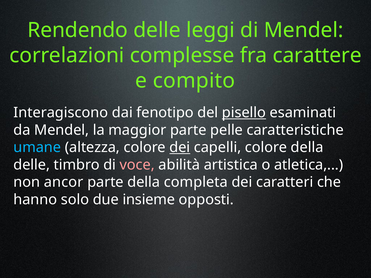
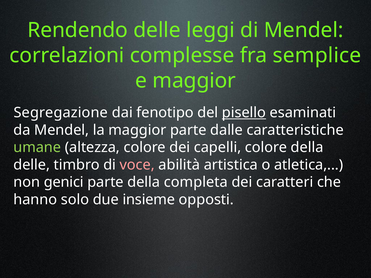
carattere: carattere -> semplice (317, 55)
e compito: compito -> maggior (194, 81)
Interagiscono: Interagiscono -> Segregazione (61, 113)
pelle: pelle -> dalle (227, 130)
umane colour: light blue -> light green (37, 148)
dei underline: present -> none (180, 148)
ancor: ancor -> genici (64, 182)
